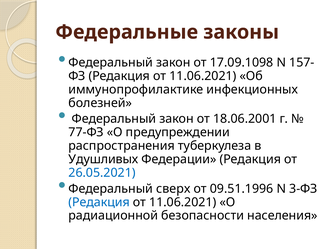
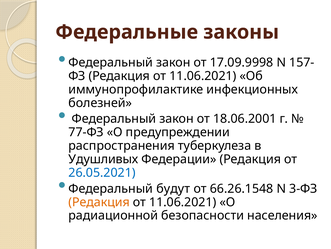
17.09.1098: 17.09.1098 -> 17.09.9998 (242, 62)
сверх: сверх -> будут (173, 188)
09.51.1996: 09.51.1996 -> 66.26.1548 (242, 188)
Редакция colour: blue -> orange (99, 202)
